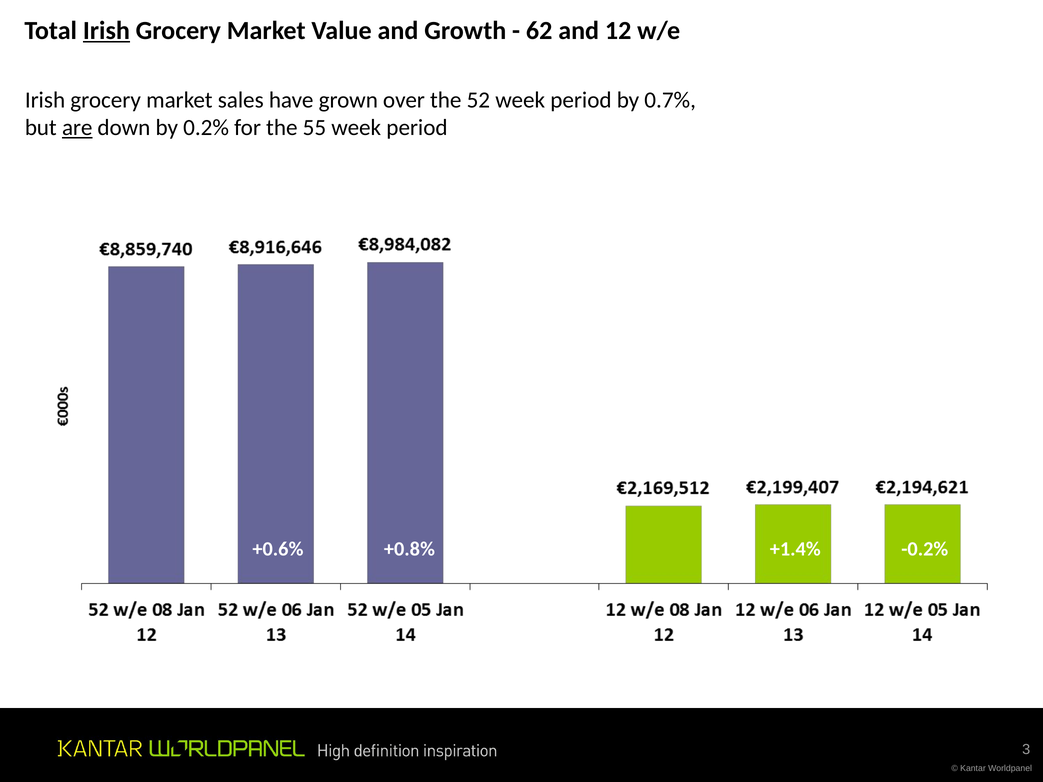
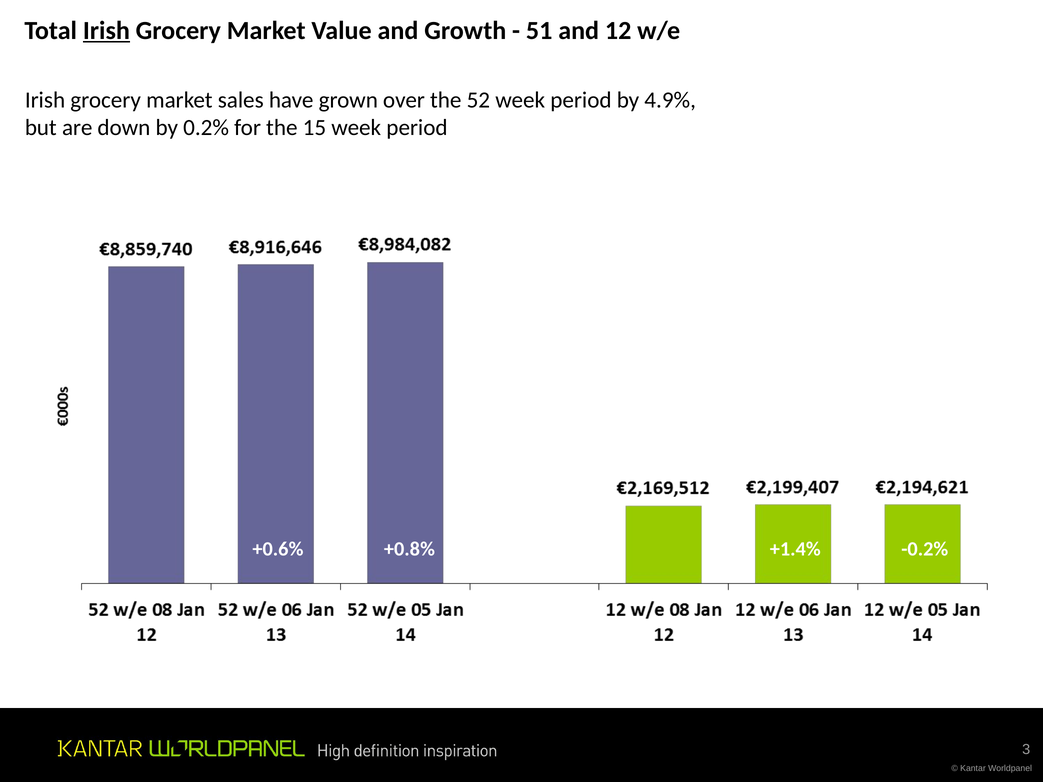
62: 62 -> 51 (539, 31)
0.7%: 0.7% -> 4.9% (670, 100)
are underline: present -> none (77, 128)
55: 55 -> 15 (314, 128)
